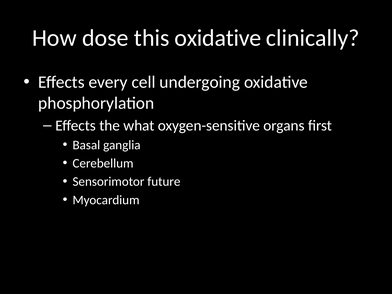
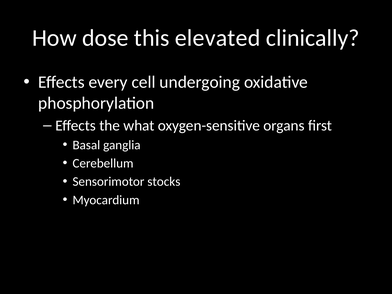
this oxidative: oxidative -> elevated (218, 38)
future: future -> stocks (164, 182)
